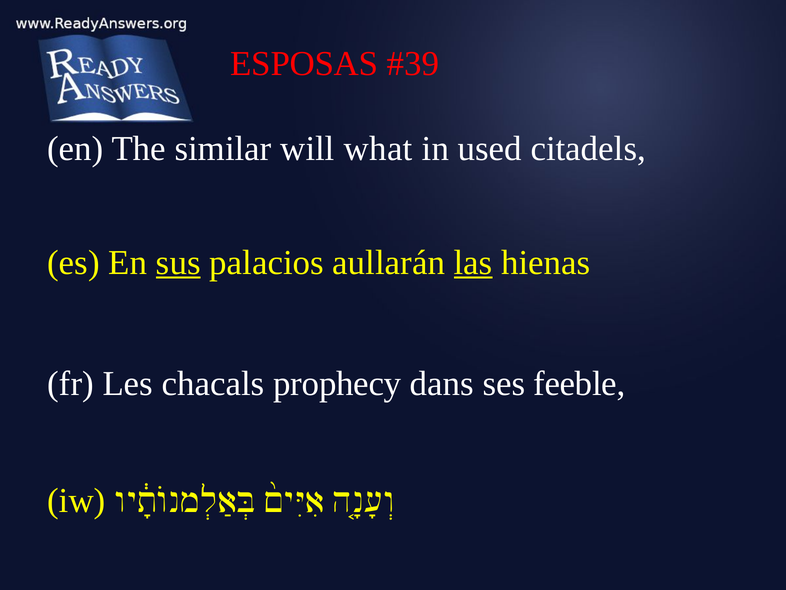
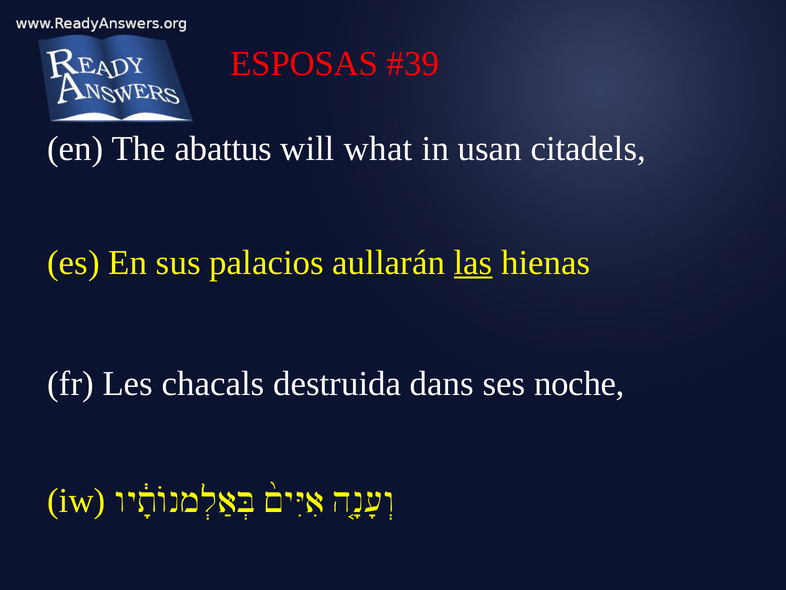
similar: similar -> abattus (223, 148)
used: used -> usan (490, 148)
sus underline: present -> none (178, 262)
prophecy: prophecy -> destruida (337, 383)
feeble: feeble -> noche (579, 383)
